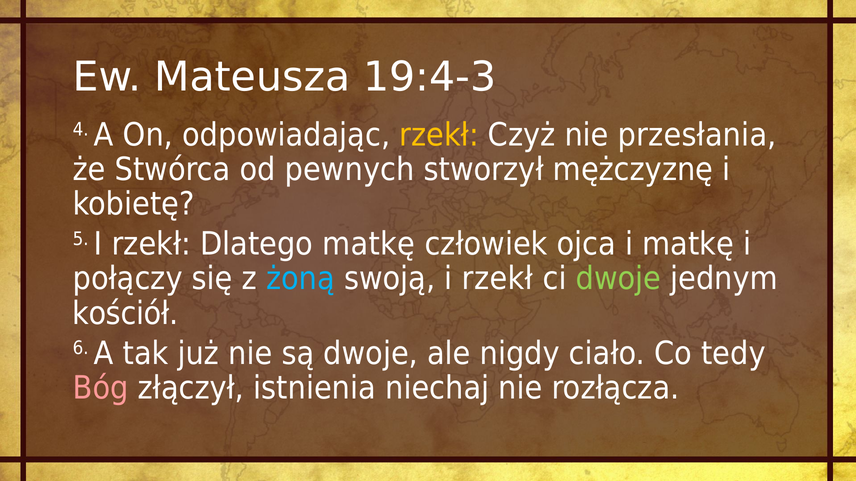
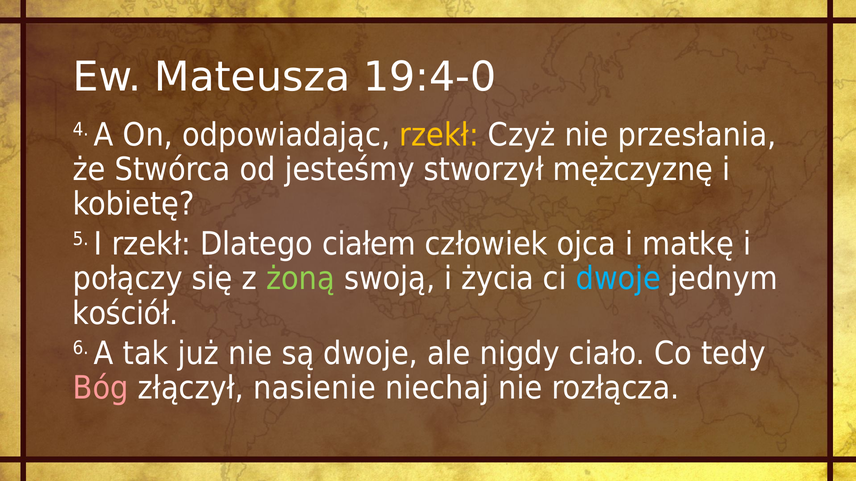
19:4-3: 19:4-3 -> 19:4-0 (430, 77)
pewnych: pewnych -> jesteśmy (350, 170)
Dlatego matkę: matkę -> ciałem (369, 244)
żoną colour: light blue -> light green (300, 279)
swoją i rzekł: rzekł -> życia (498, 279)
dwoje colour: light green -> light blue (619, 279)
istnienia: istnienia -> nasienie (315, 388)
